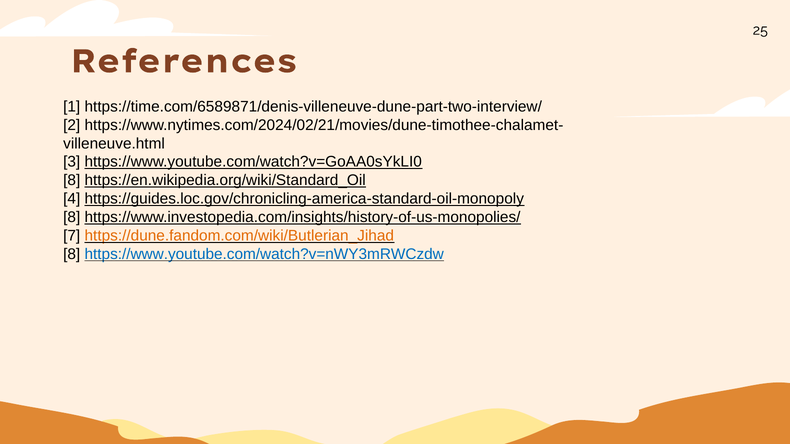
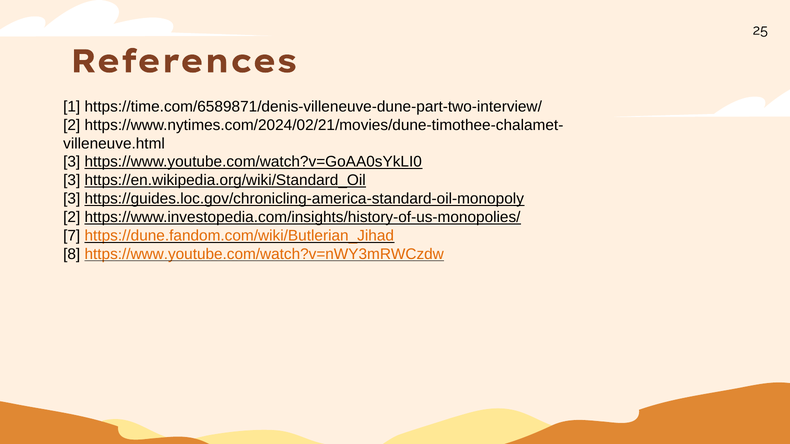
8: 8 -> 3 (72, 180)
4: 4 -> 3 (72, 199)
8: 8 -> 2 (72, 217)
https://www.youtube.com/watch?v=nWY3mRWCzdw colour: blue -> orange (264, 254)
